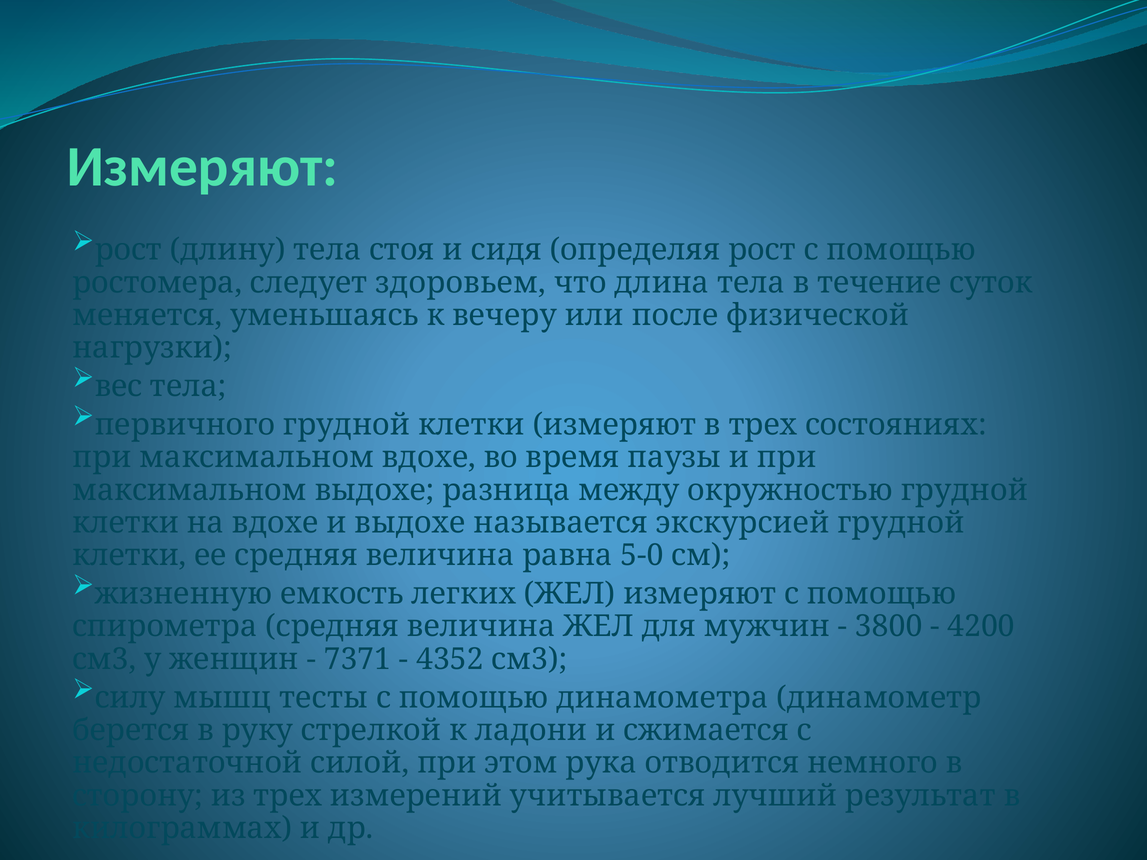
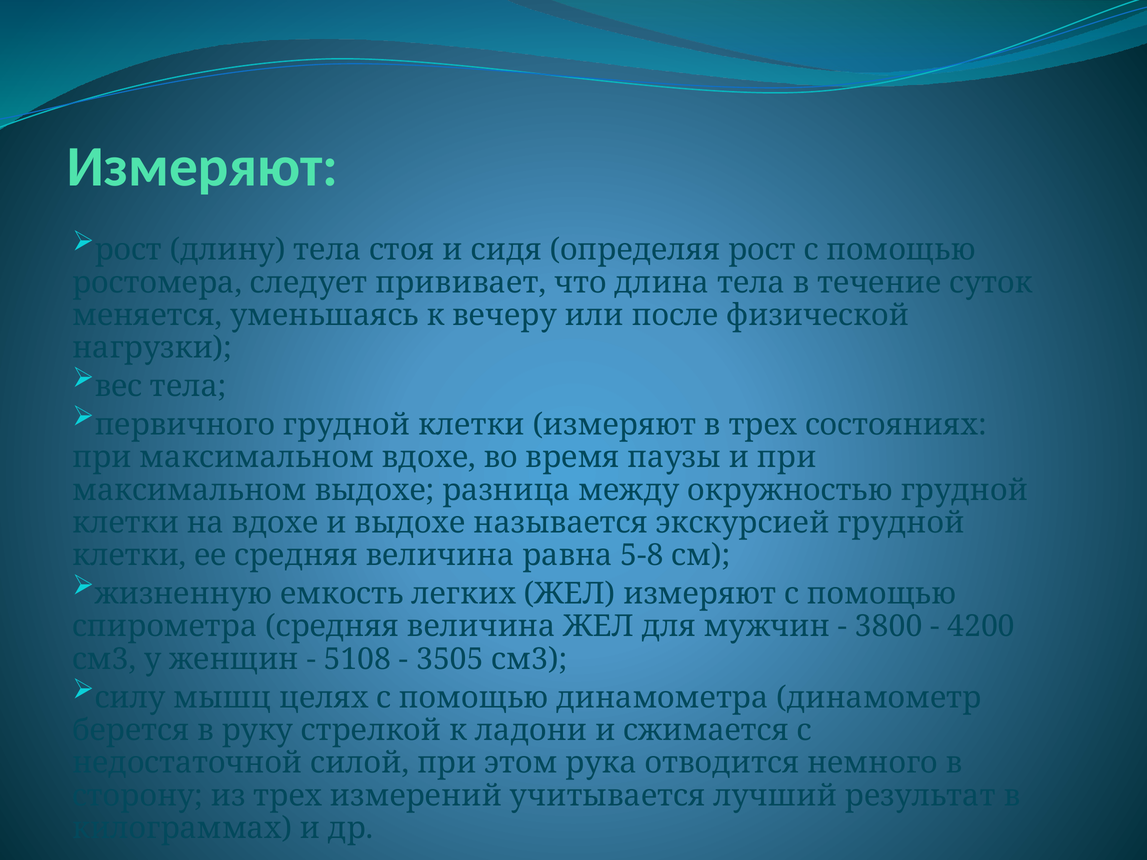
здоровьем: здоровьем -> прививает (461, 283)
5-0: 5-0 -> 5-8 (642, 556)
7371: 7371 -> 5108 (358, 659)
4352: 4352 -> 3505 (450, 659)
тесты: тесты -> целях (324, 698)
